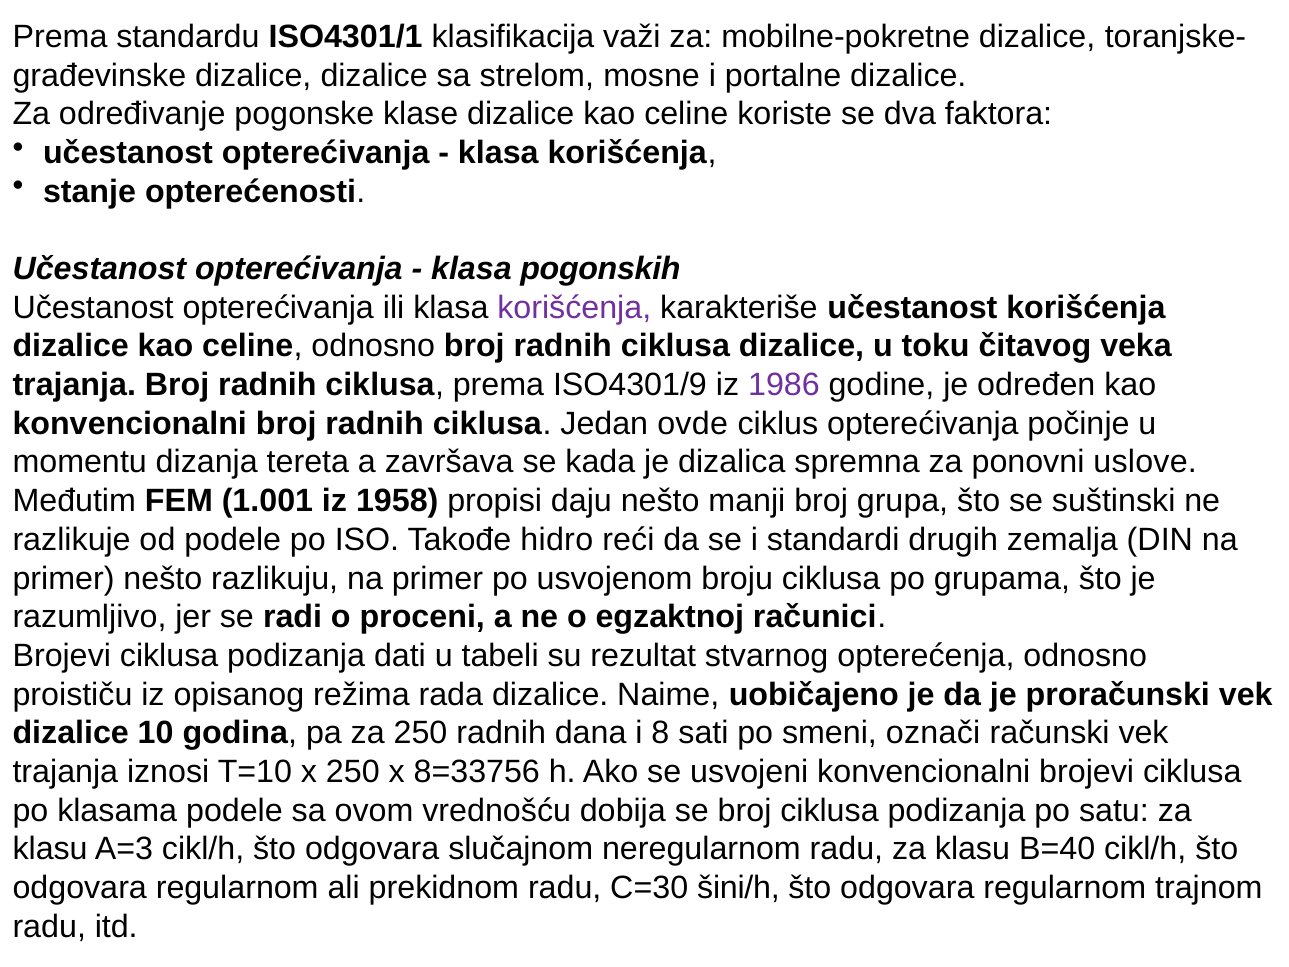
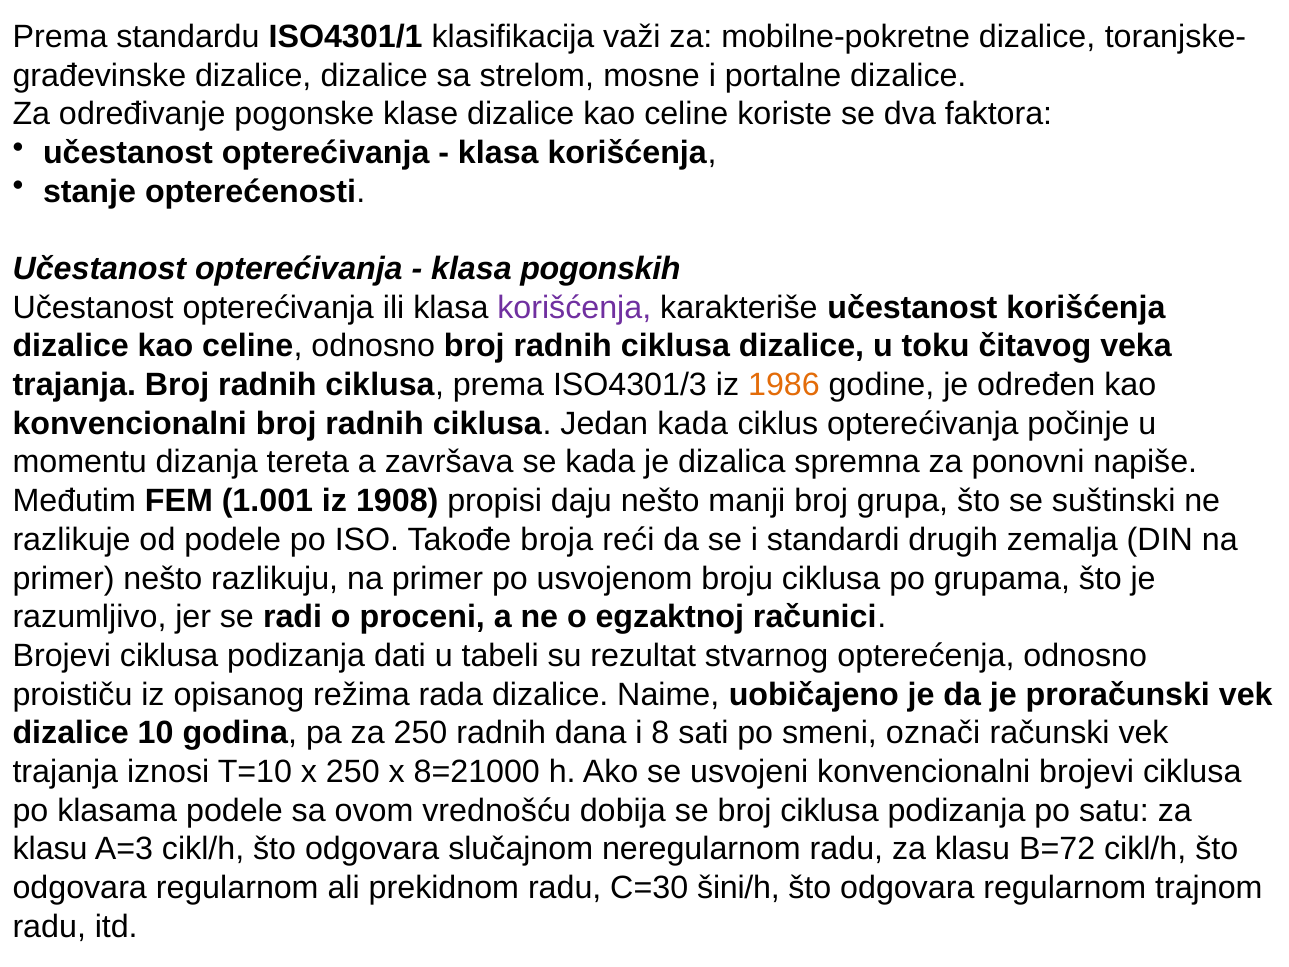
ISO4301/9: ISO4301/9 -> ISO4301/3 (630, 385)
1986 colour: purple -> orange (784, 385)
Jedan ovde: ovde -> kada (693, 424)
uslove: uslove -> napiše (1145, 462)
1958: 1958 -> 1908 (397, 501)
hidro: hidro -> broja (557, 540)
8=33756: 8=33756 -> 8=21000 (477, 772)
B=40: B=40 -> B=72 (1057, 849)
